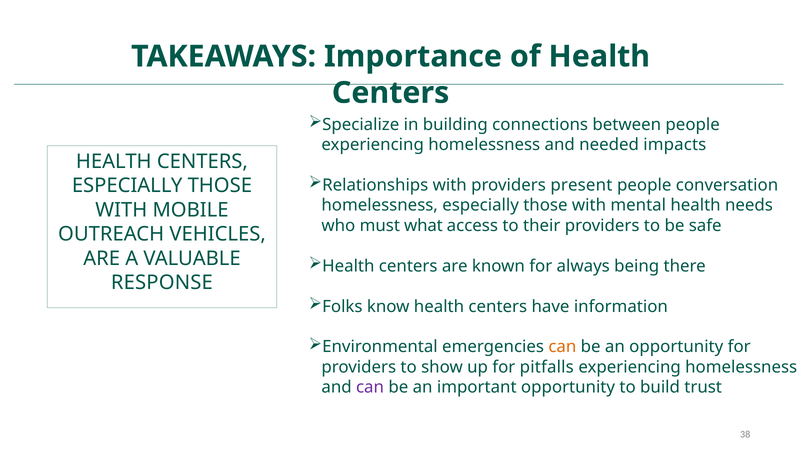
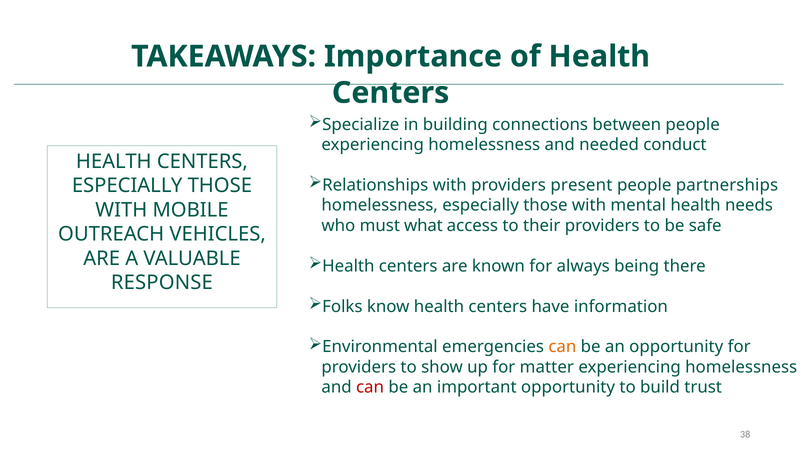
impacts: impacts -> conduct (675, 145)
conversation: conversation -> partnerships (727, 185)
pitfalls: pitfalls -> matter (547, 368)
can colour: purple -> red (370, 388)
